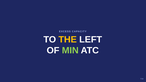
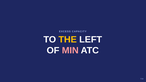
MIN colour: light green -> pink (70, 50)
